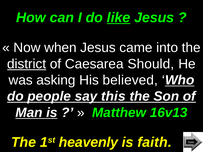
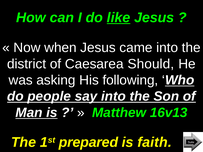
district underline: present -> none (27, 64)
believed: believed -> following (130, 80)
say this: this -> into (113, 96)
heavenly: heavenly -> prepared (88, 143)
